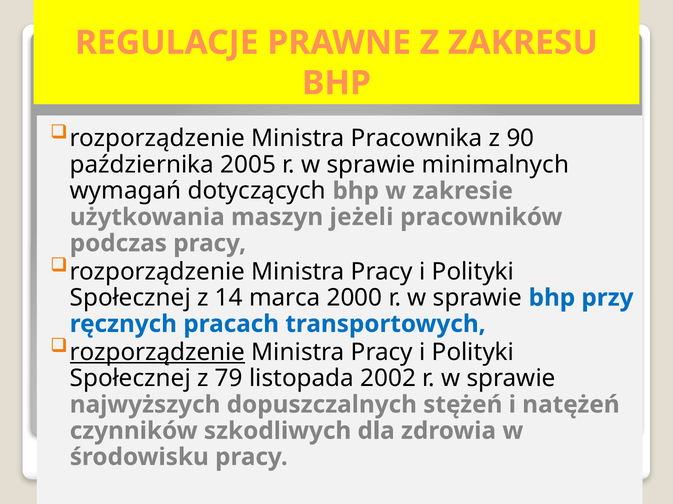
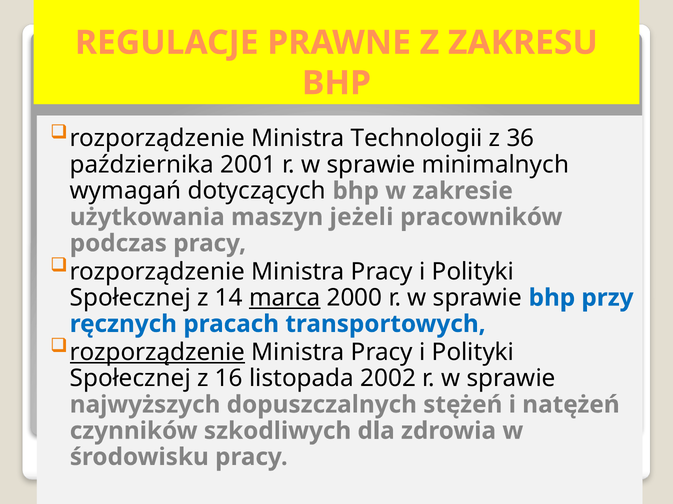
Pracownika: Pracownika -> Technologii (417, 139)
90: 90 -> 36 (520, 139)
2005: 2005 -> 2001 (248, 165)
marca underline: none -> present (285, 298)
79: 79 -> 16 (229, 379)
